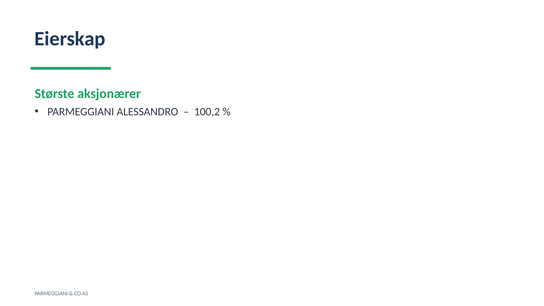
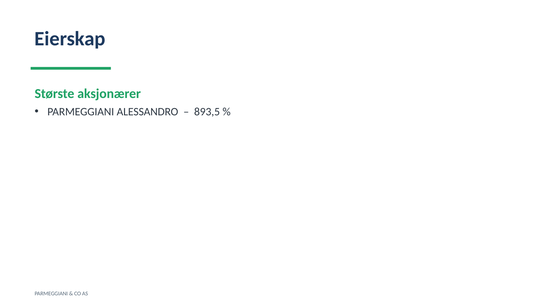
100,2: 100,2 -> 893,5 (207, 112)
